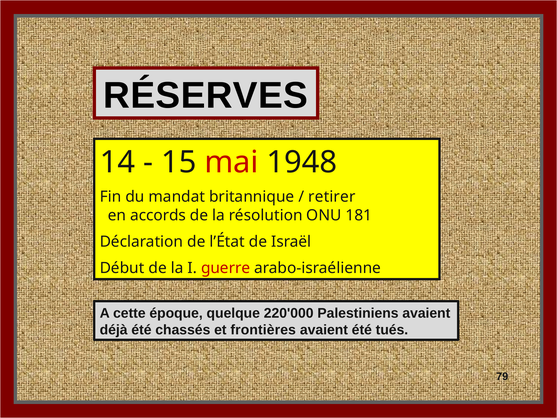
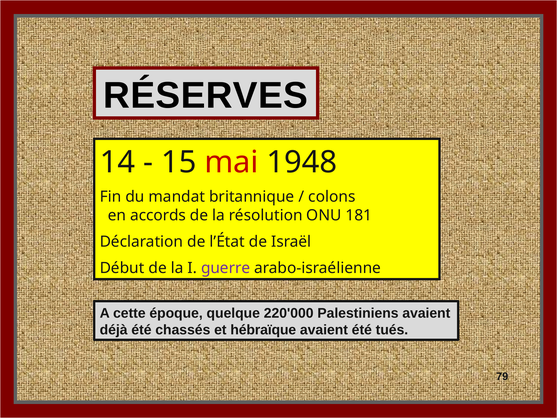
retirer: retirer -> colons (332, 197)
guerre colour: red -> purple (226, 268)
frontières: frontières -> hébraïque (263, 330)
